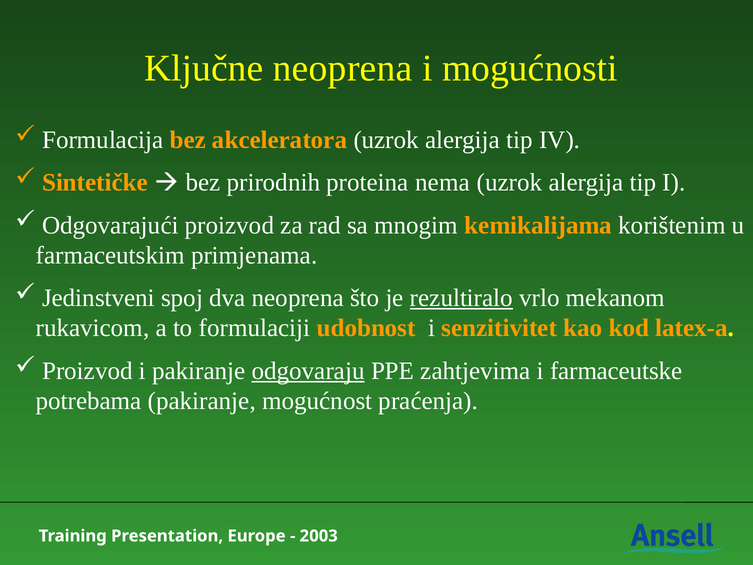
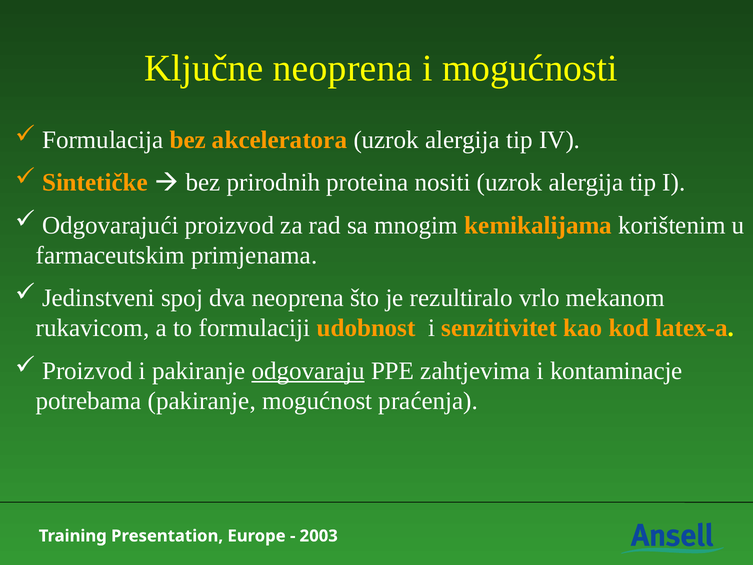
nema: nema -> nositi (443, 182)
rezultiralo underline: present -> none (461, 298)
farmaceutske: farmaceutske -> kontaminacje (616, 371)
